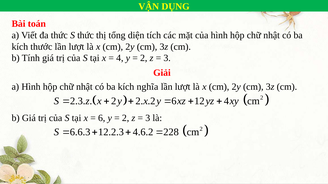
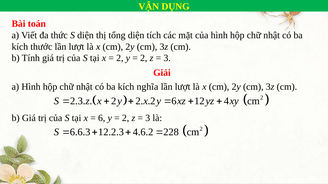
S thức: thức -> diện (85, 35)
4: 4 -> 2 (120, 58)
